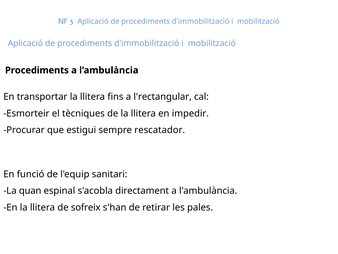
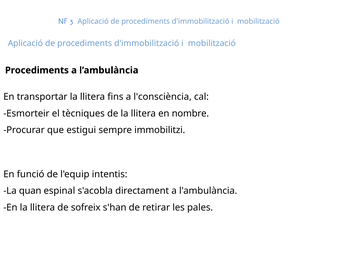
l'rectangular: l'rectangular -> l'consciència (163, 97)
impedir: impedir -> nombre (190, 113)
rescatador: rescatador -> immobilitzi (160, 130)
sanitari: sanitari -> intentis (110, 174)
